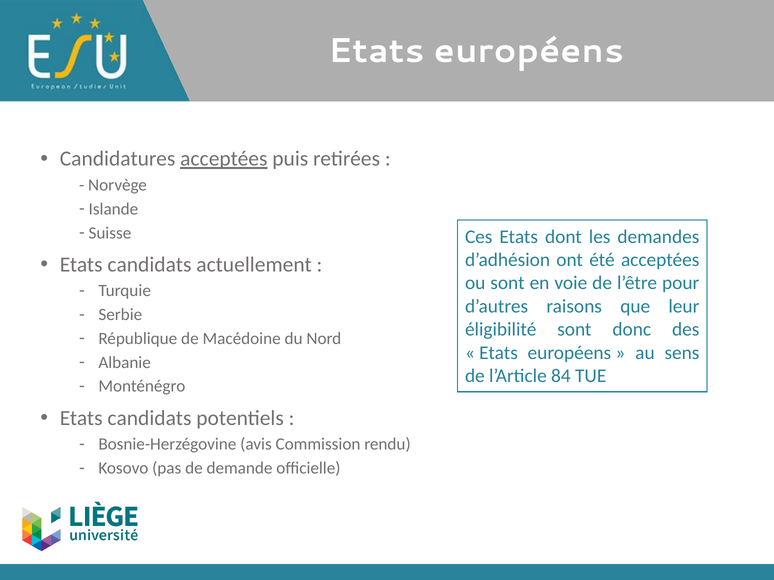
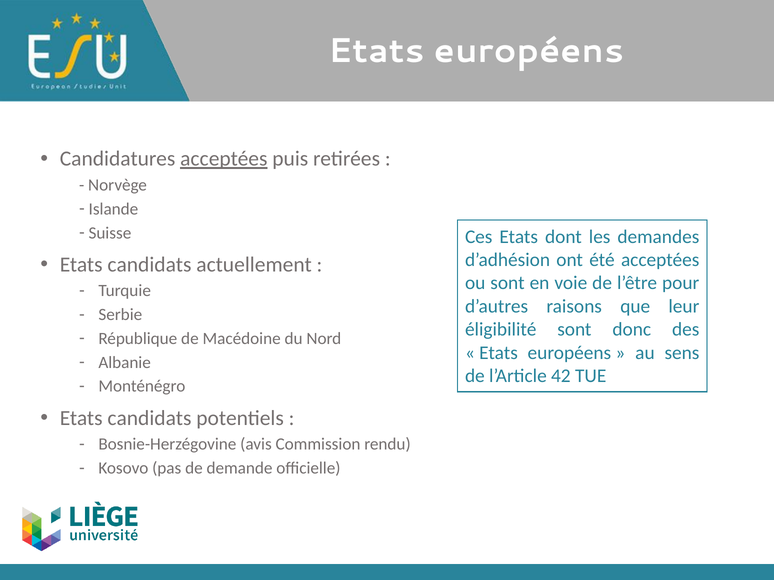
84: 84 -> 42 (561, 376)
